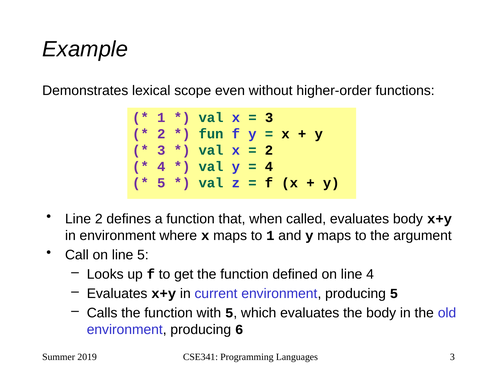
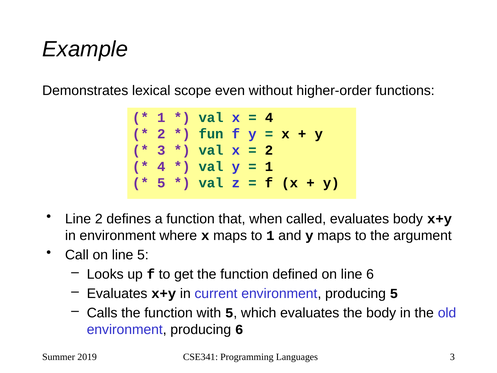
3: 3 -> 4 (269, 118)
4: 4 -> 1 (269, 166)
line 4: 4 -> 6 (370, 274)
